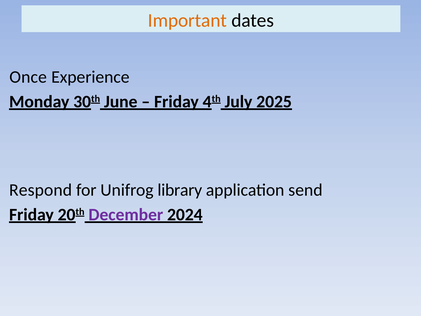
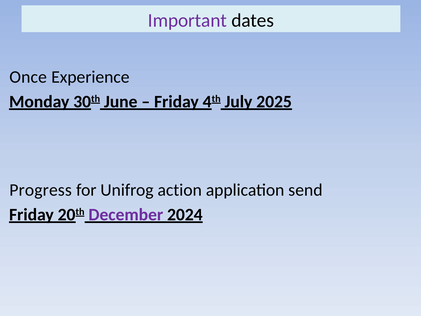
Important colour: orange -> purple (187, 20)
Respond: Respond -> Progress (41, 190)
library: library -> action (180, 190)
